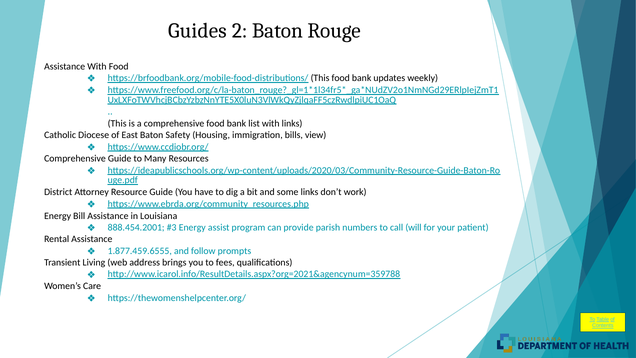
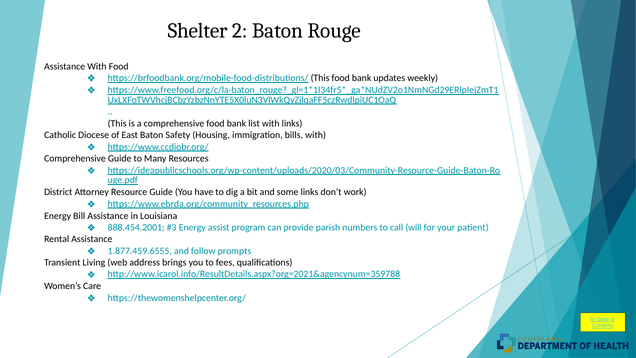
Guides: Guides -> Shelter (198, 31)
bills view: view -> with (316, 135)
